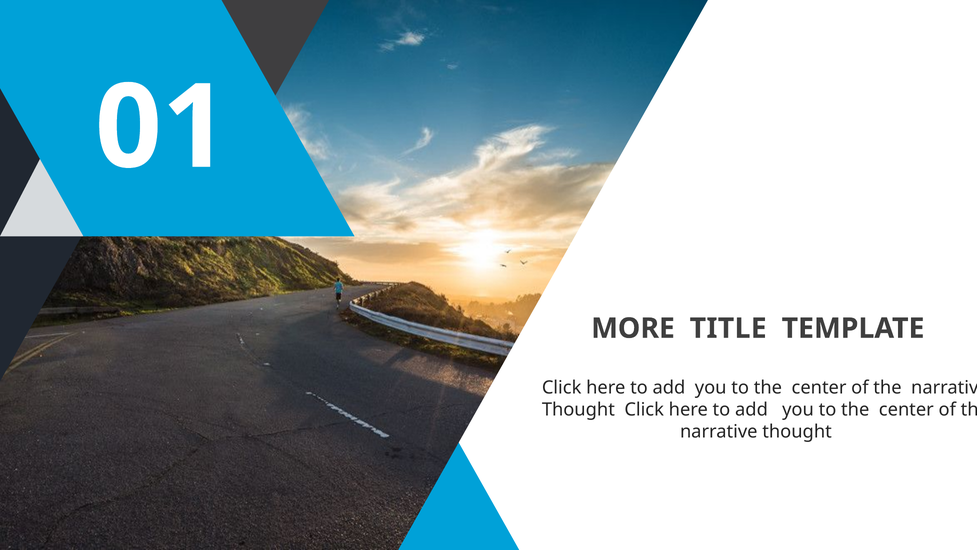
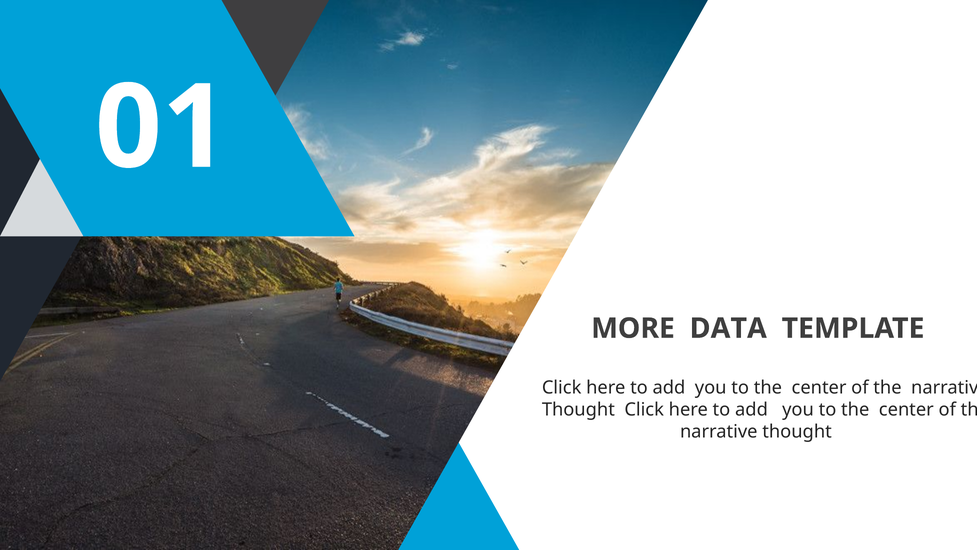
TITLE: TITLE -> DATA (728, 328)
